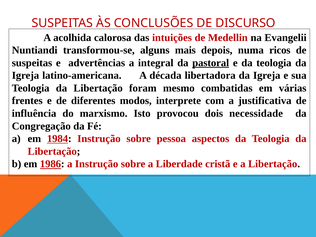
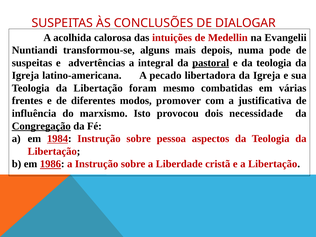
DISCURSO: DISCURSO -> DIALOGAR (246, 23)
ricos: ricos -> pode (280, 50)
década: década -> pecado (165, 75)
interprete: interprete -> promover (178, 101)
Congregação underline: none -> present (41, 126)
